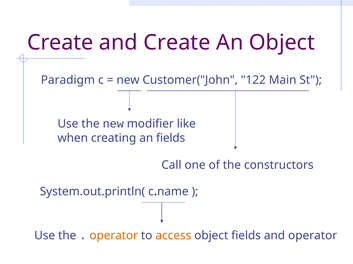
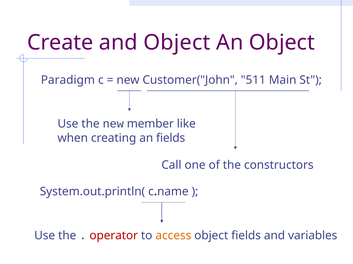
and Create: Create -> Object (177, 43)
122: 122 -> 511 (253, 80)
modifier: modifier -> member (150, 124)
operator colour: orange -> red (114, 236)
and operator: operator -> variables (313, 236)
